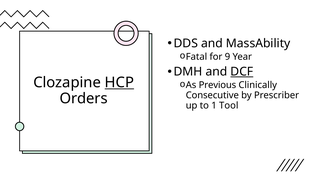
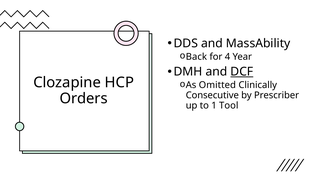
Fatal: Fatal -> Back (196, 57)
9: 9 -> 4 (227, 57)
HCP underline: present -> none (119, 82)
Previous: Previous -> Omitted (217, 85)
